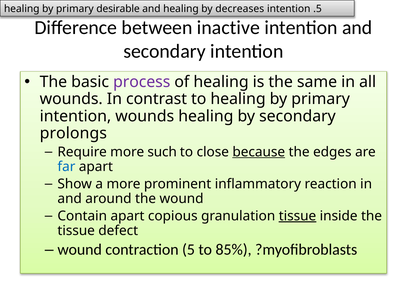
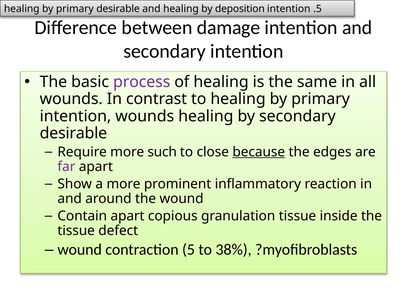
decreases: decreases -> deposition (240, 9)
inactive: inactive -> damage (229, 28)
prolongs: prolongs -> desirable (73, 133)
far colour: blue -> purple (66, 166)
tissue underline: present -> none (298, 215)
85%: 85% -> 38% (234, 249)
